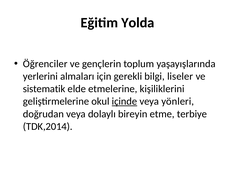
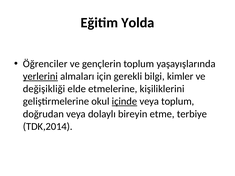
yerlerini underline: none -> present (40, 76)
liseler: liseler -> kimler (180, 76)
sistematik: sistematik -> değişikliği (44, 89)
veya yönleri: yönleri -> toplum (178, 102)
